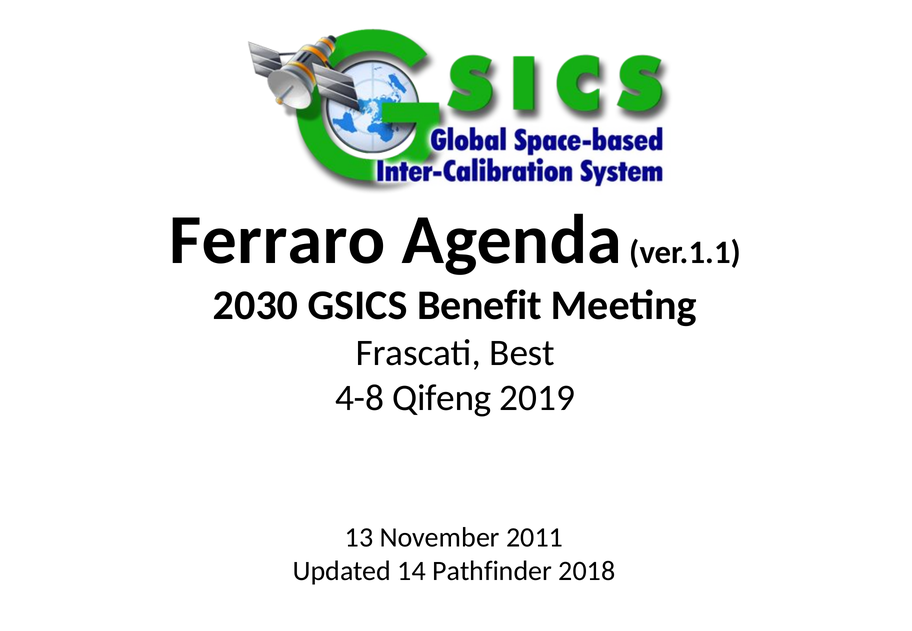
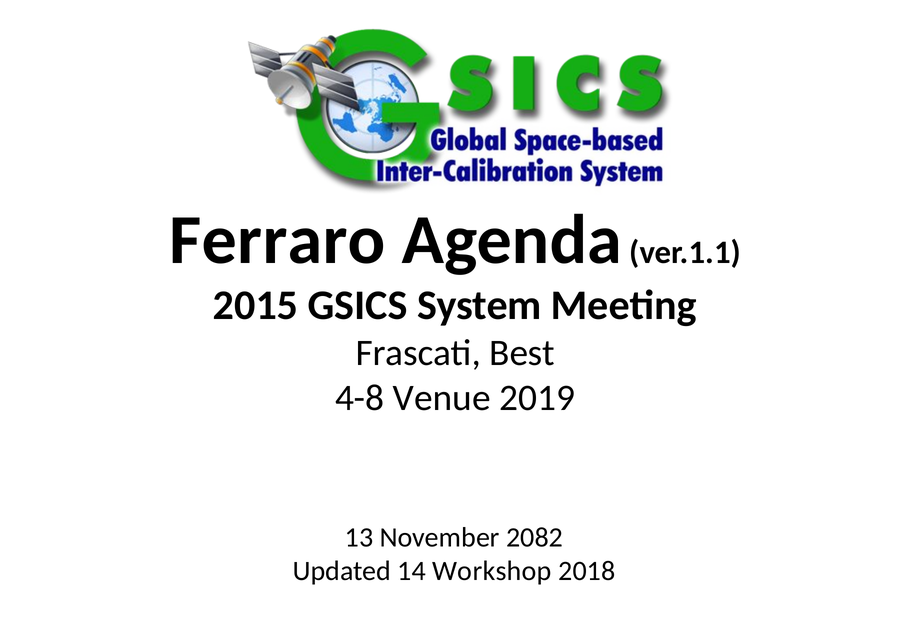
2030: 2030 -> 2015 (256, 306)
Benefit: Benefit -> System (479, 306)
Qifeng: Qifeng -> Venue (442, 398)
2011: 2011 -> 2082 (535, 538)
Pathfinder: Pathfinder -> Workshop (492, 572)
